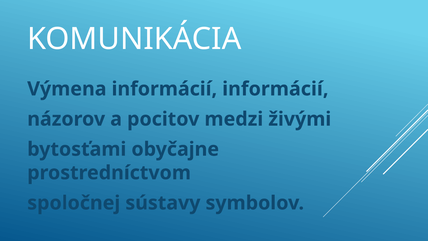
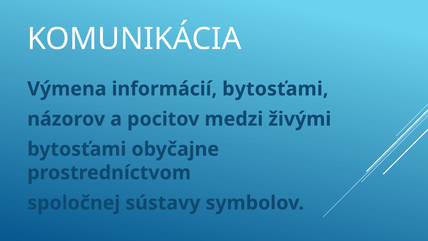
informácií informácií: informácií -> bytosťami (275, 89)
